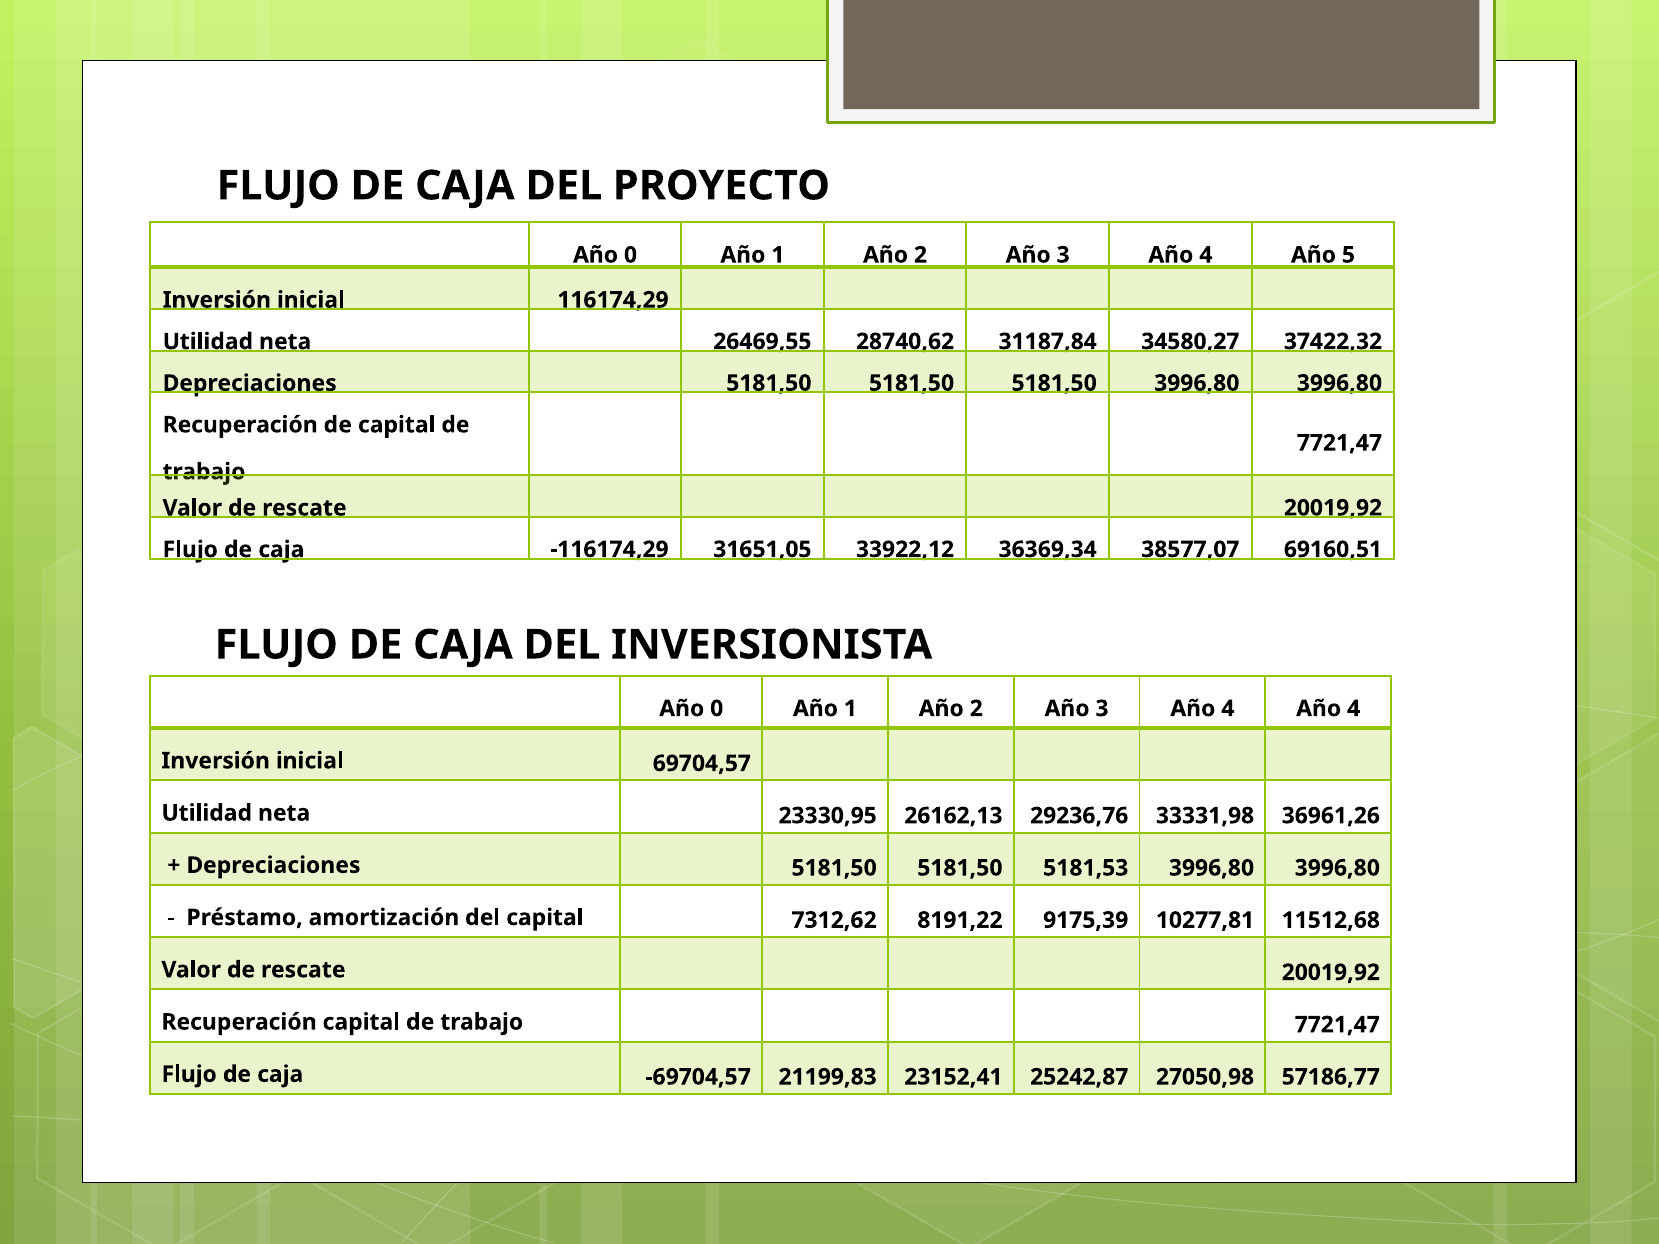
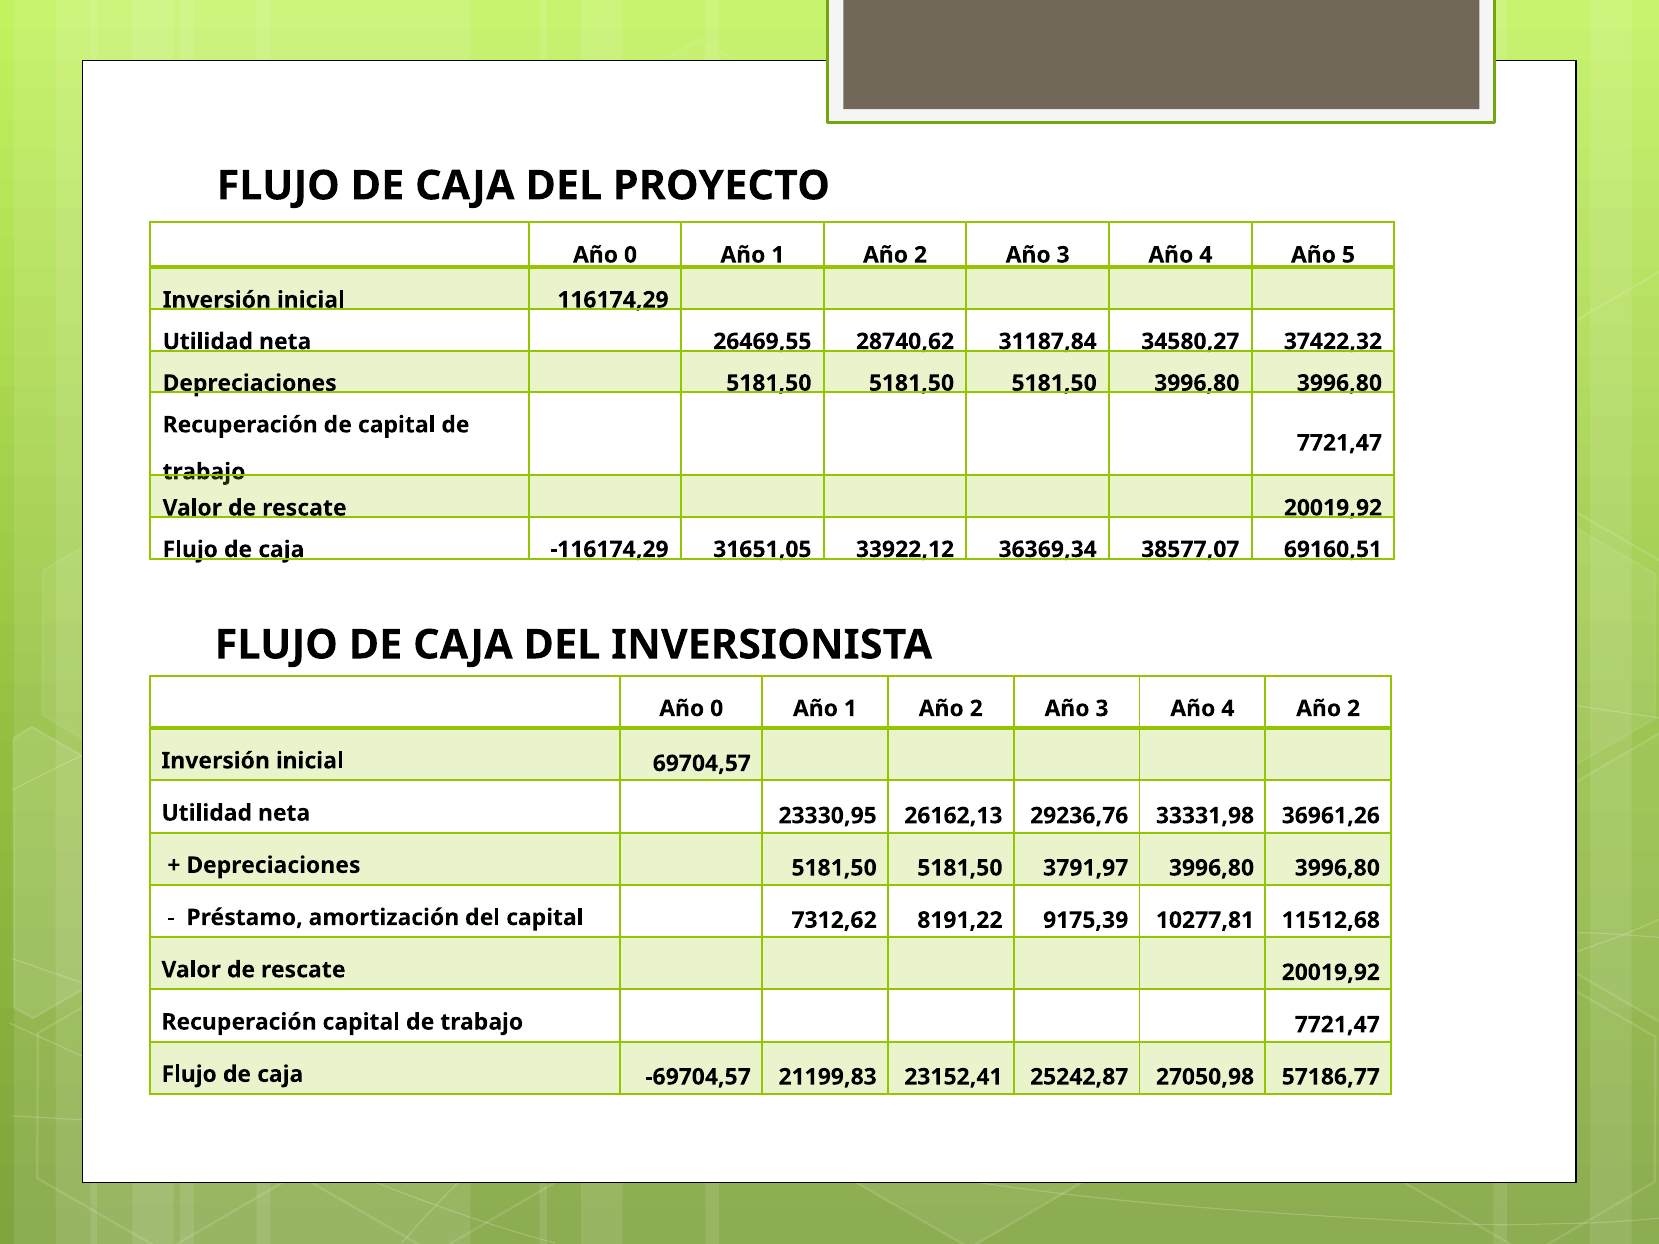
4 Año 4: 4 -> 2 (1354, 709)
5181,53: 5181,53 -> 3791,97 (1086, 868)
